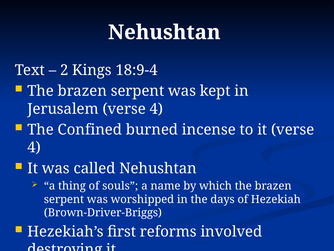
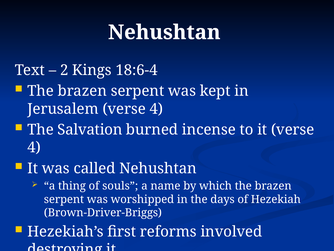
18:9-4: 18:9-4 -> 18:6-4 (137, 70)
Confined: Confined -> Salvation (90, 129)
